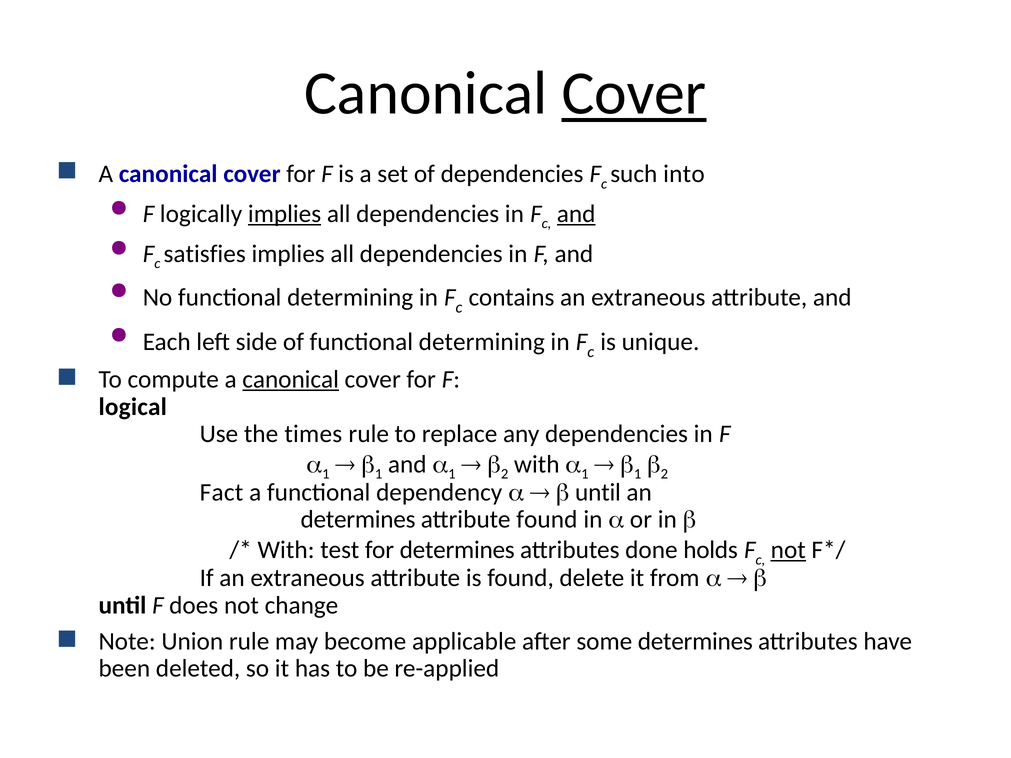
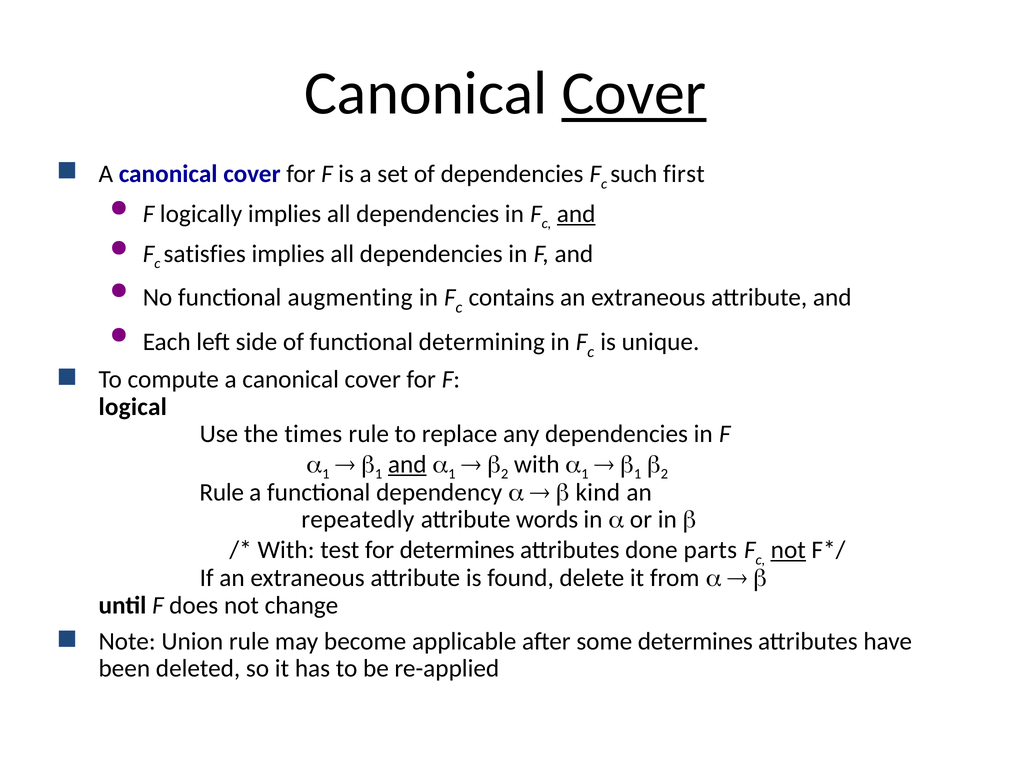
into: into -> first (684, 174)
implies underline: present -> none (285, 214)
No functional determining: determining -> augmenting (350, 297)
canonical underline: present -> none (291, 380)
and underline: none -> present (407, 464)
Fact: Fact -> Rule (222, 492)
until: until -> kind (598, 492)
determines: determines -> repeatedly (358, 520)
attribute found: found -> words (547, 520)
holds: holds -> parts (710, 550)
